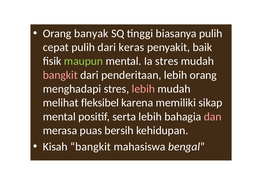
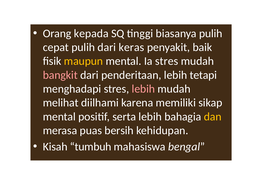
banyak: banyak -> kepada (91, 33)
maupun colour: light green -> yellow (84, 61)
lebih orang: orang -> tetapi (203, 75)
fleksibel: fleksibel -> diilhami (100, 103)
dan colour: pink -> yellow (213, 117)
Kisah bangkit: bangkit -> tumbuh (91, 147)
